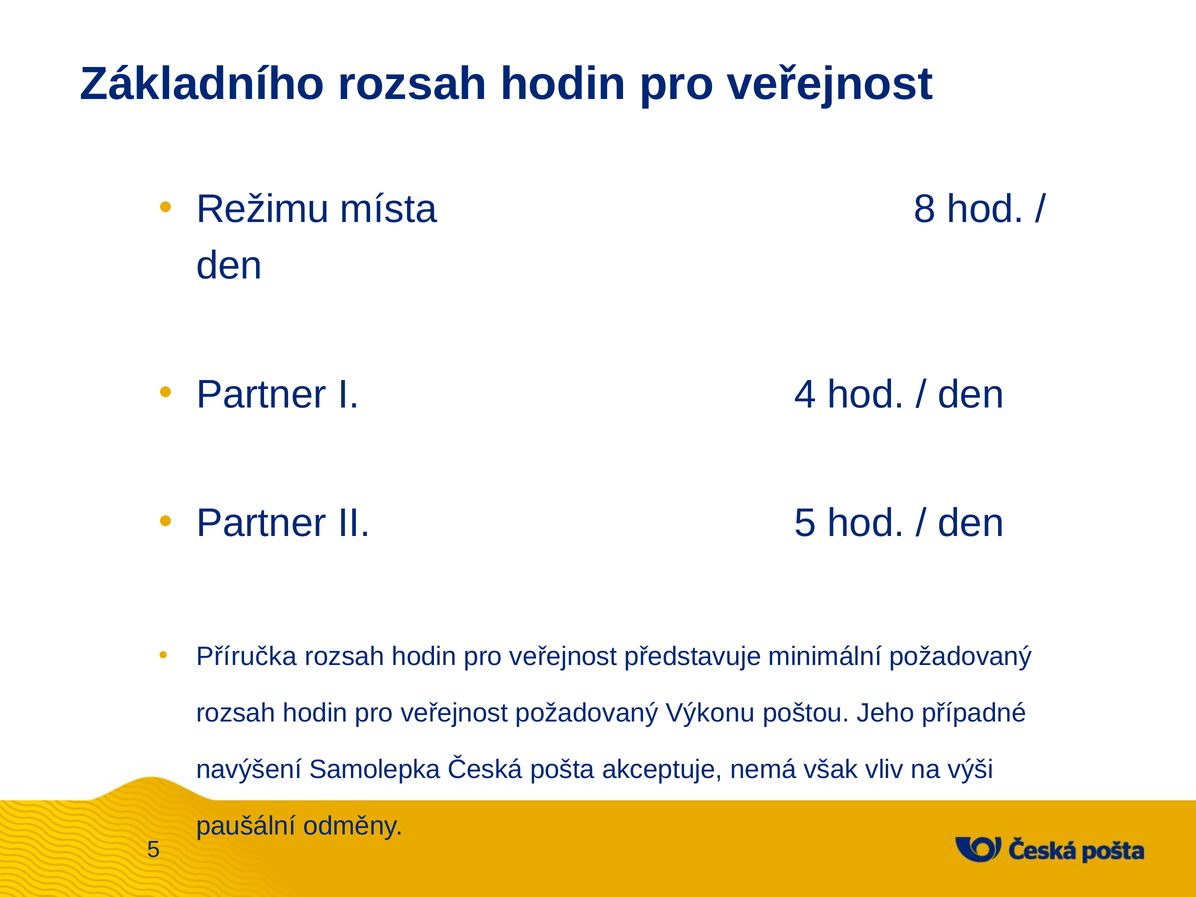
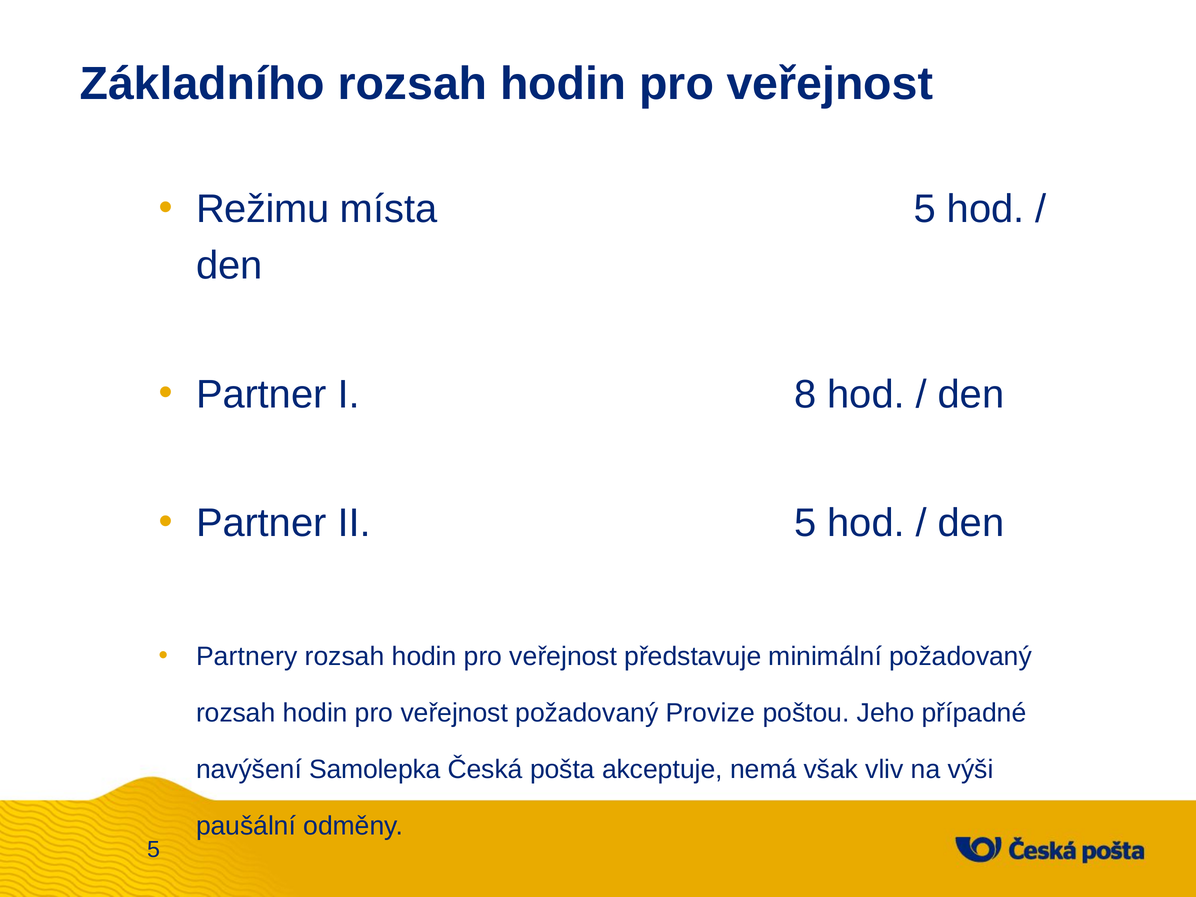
místa 8: 8 -> 5 (925, 209)
4: 4 -> 8 (805, 394)
Příručka: Příručka -> Partnery (247, 657)
Výkonu: Výkonu -> Provize (710, 713)
